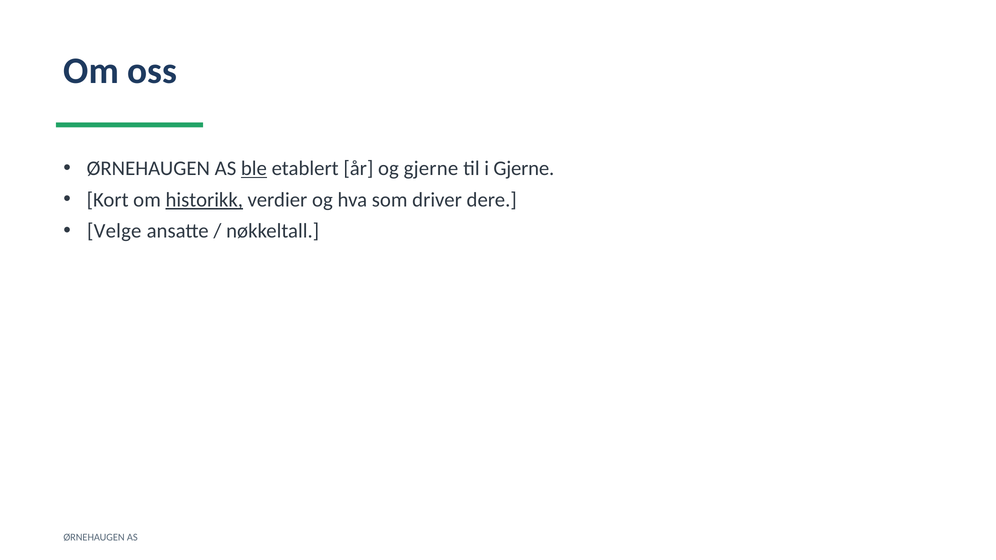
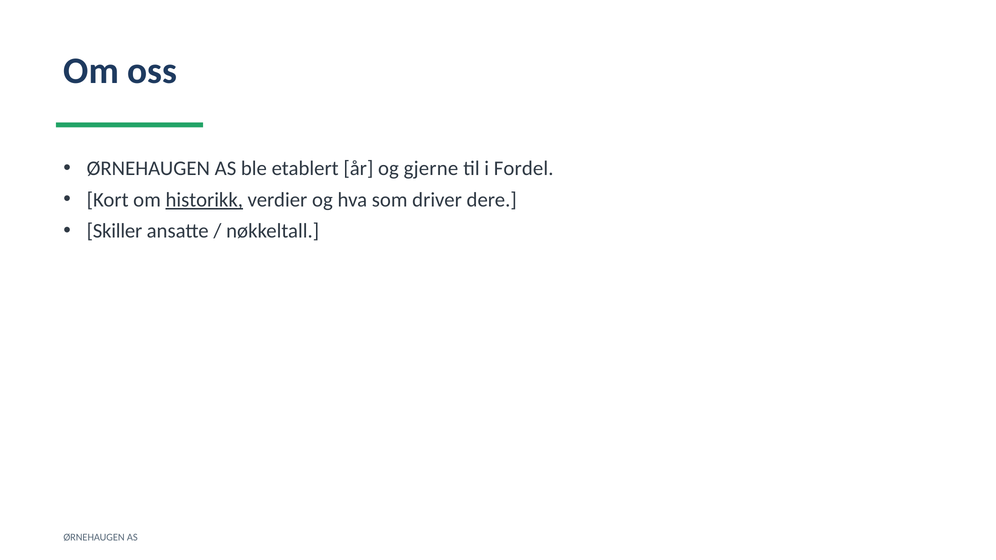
ble underline: present -> none (254, 169)
i Gjerne: Gjerne -> Fordel (524, 169)
Velge: Velge -> Skiller (114, 231)
